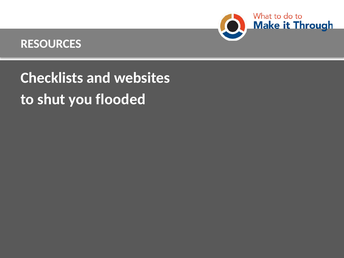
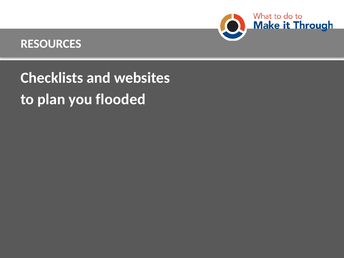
shut: shut -> plan (51, 99)
